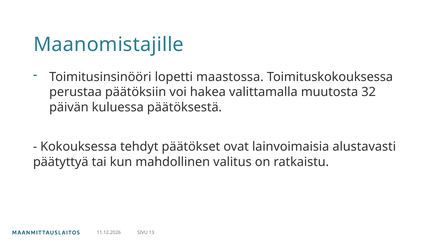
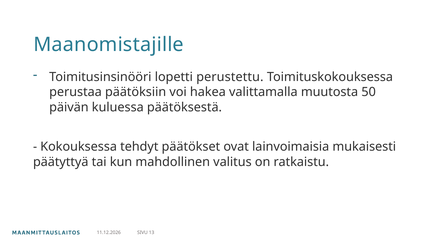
maastossa: maastossa -> perustettu (230, 77)
32: 32 -> 50 (369, 92)
alustavasti: alustavasti -> mukaisesti (364, 146)
